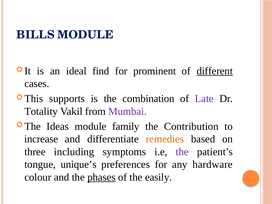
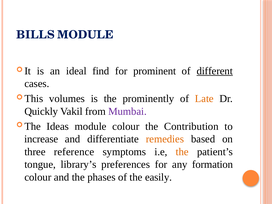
supports: supports -> volumes (67, 99)
combination: combination -> prominently (148, 99)
Late colour: purple -> orange (204, 99)
Totality: Totality -> Quickly (41, 111)
module family: family -> colour (126, 126)
including: including -> reference (74, 152)
the colour: purple -> orange (182, 152)
unique’s: unique’s -> library’s (79, 164)
hardware: hardware -> formation (213, 164)
phases underline: present -> none (101, 177)
